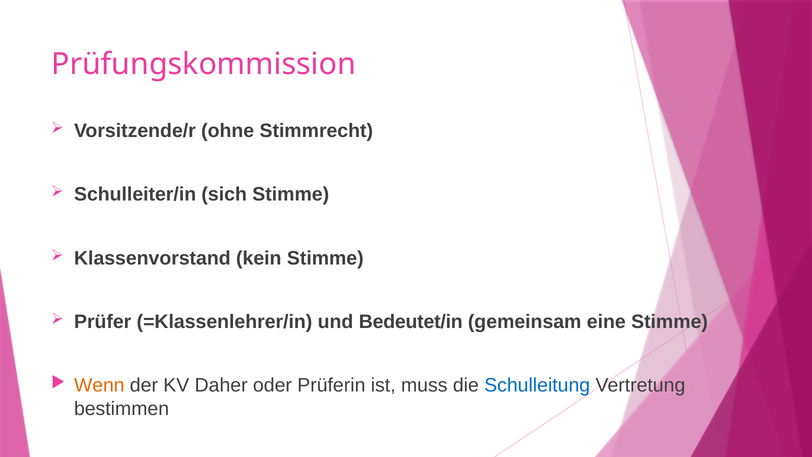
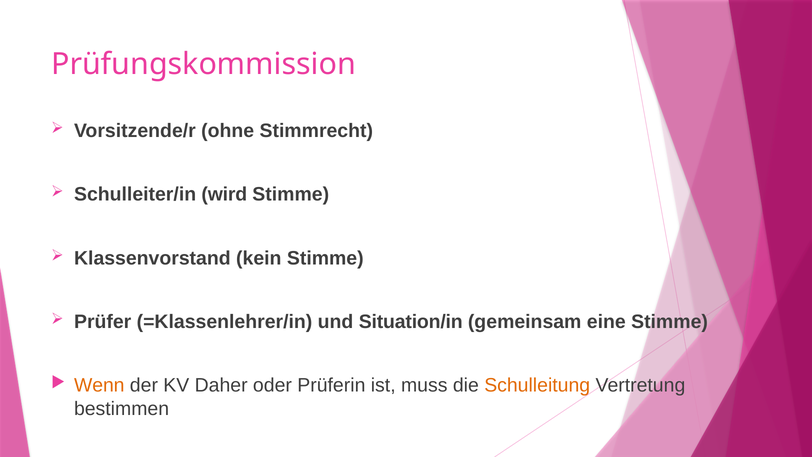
sich: sich -> wird (224, 194)
Bedeutet/in: Bedeutet/in -> Situation/in (411, 322)
Schulleitung colour: blue -> orange (537, 385)
